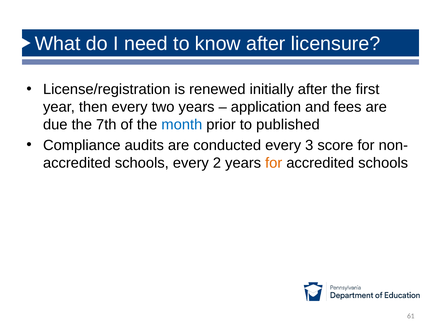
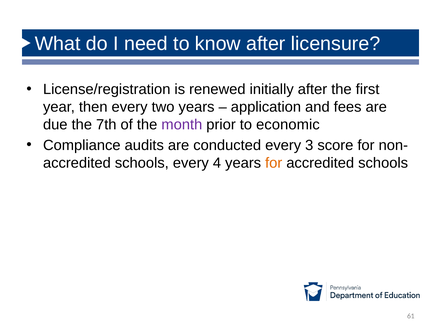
month colour: blue -> purple (182, 125)
published: published -> economic (288, 125)
2: 2 -> 4 (217, 163)
